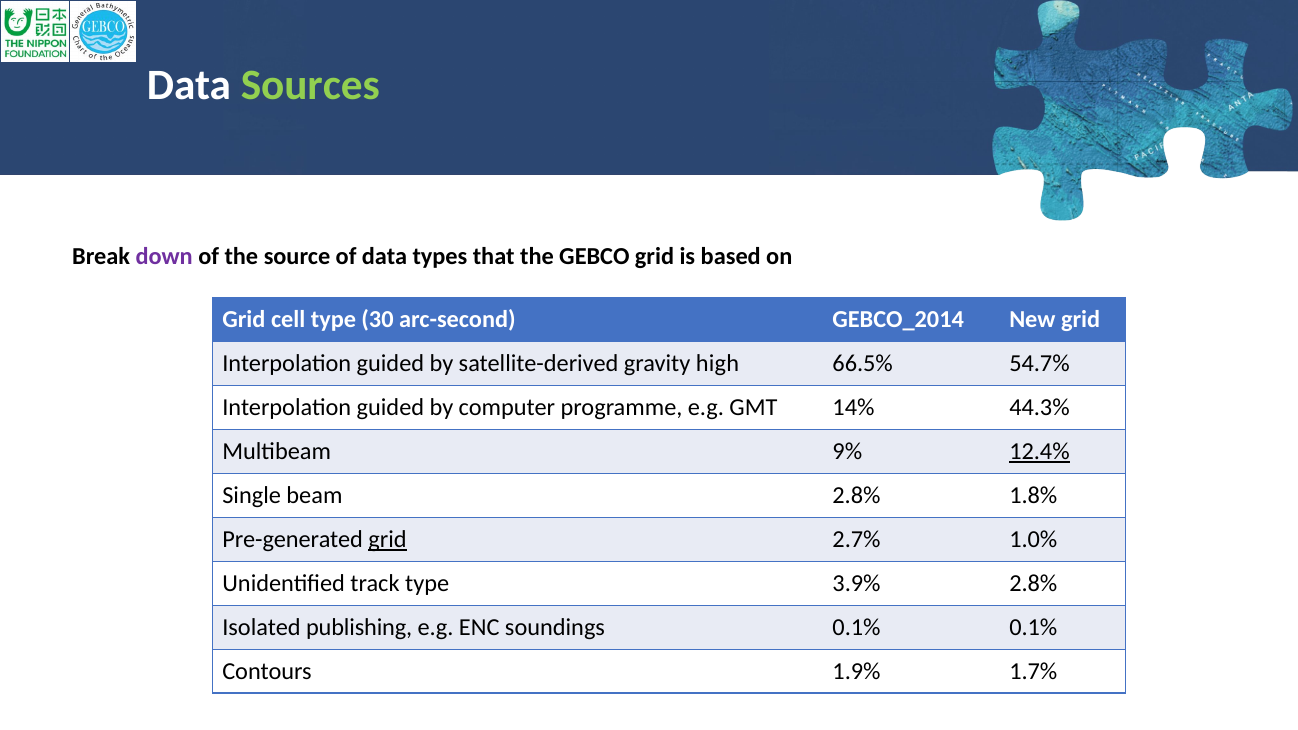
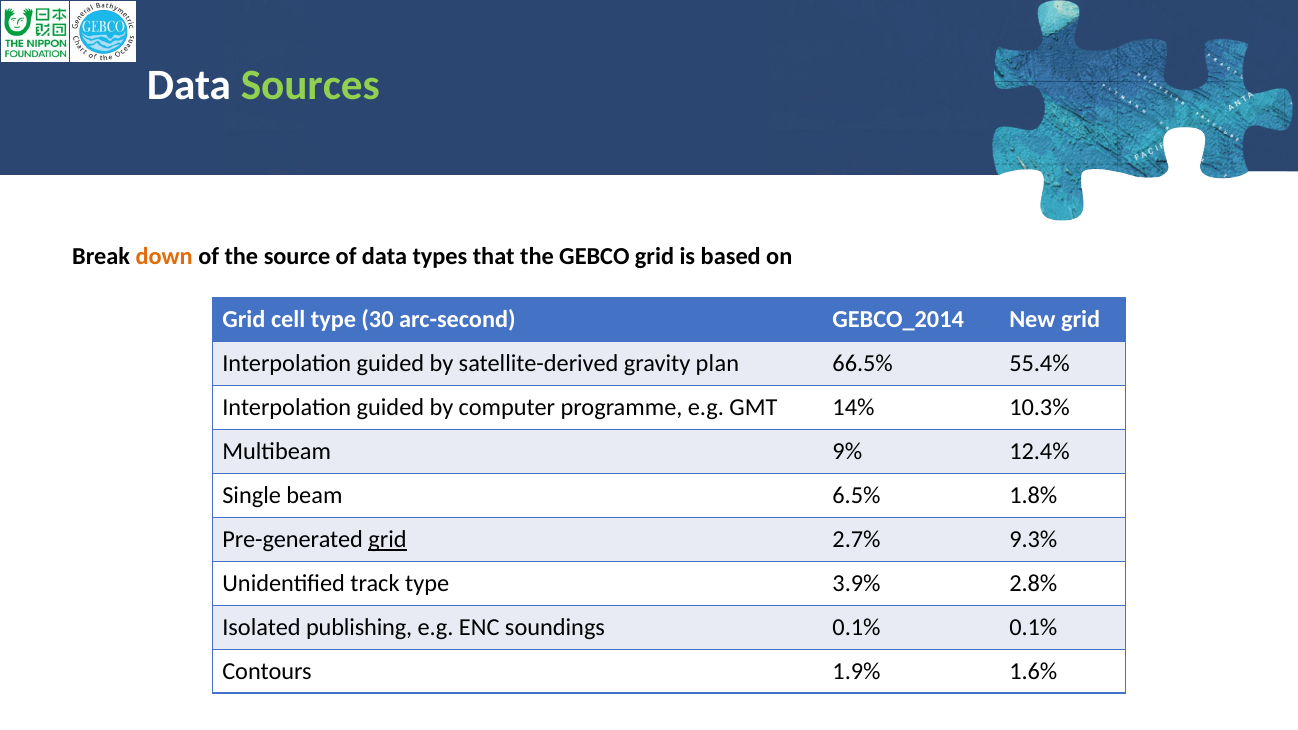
down colour: purple -> orange (164, 256)
high: high -> plan (717, 364)
54.7%: 54.7% -> 55.4% (1039, 364)
44.3%: 44.3% -> 10.3% (1039, 408)
12.4% underline: present -> none (1039, 452)
beam 2.8%: 2.8% -> 6.5% (856, 496)
1.0%: 1.0% -> 9.3% (1033, 540)
1.7%: 1.7% -> 1.6% (1033, 671)
